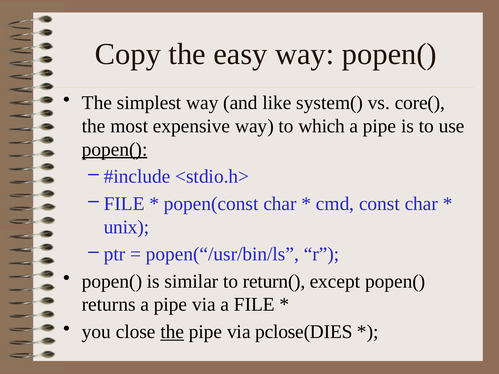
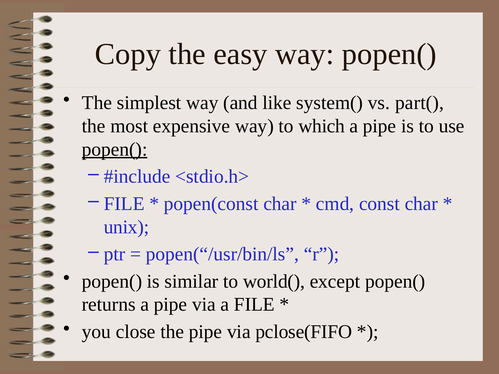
core(: core( -> part( (420, 103)
return(: return( -> world( (274, 281)
the underline: present -> none (172, 332)
pclose(DIES: pclose(DIES -> pclose(FIFO (304, 332)
